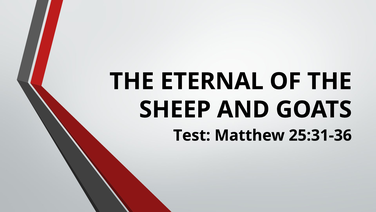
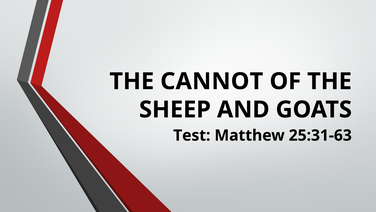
ETERNAL: ETERNAL -> CANNOT (212, 81)
25:31-36: 25:31-36 -> 25:31-63 (320, 135)
